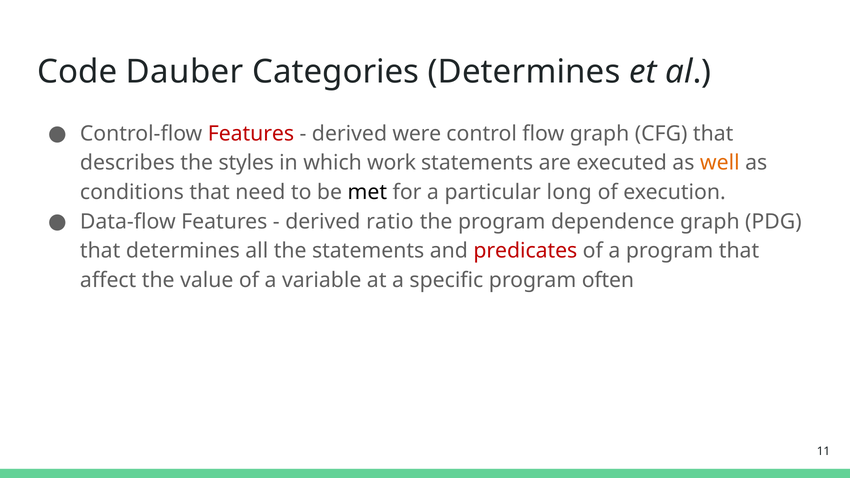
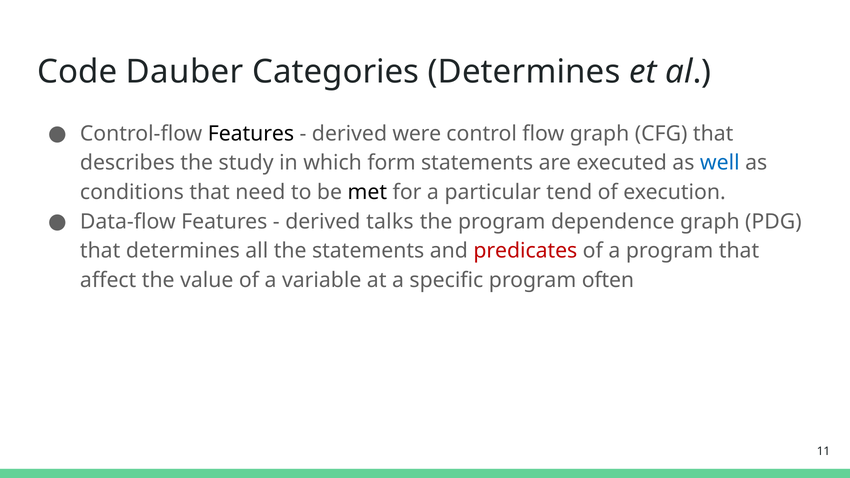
Features colour: red -> black (251, 134)
styles: styles -> study (246, 163)
work: work -> form (392, 163)
well colour: orange -> blue (720, 163)
long: long -> tend (569, 192)
ratio: ratio -> talks (390, 222)
